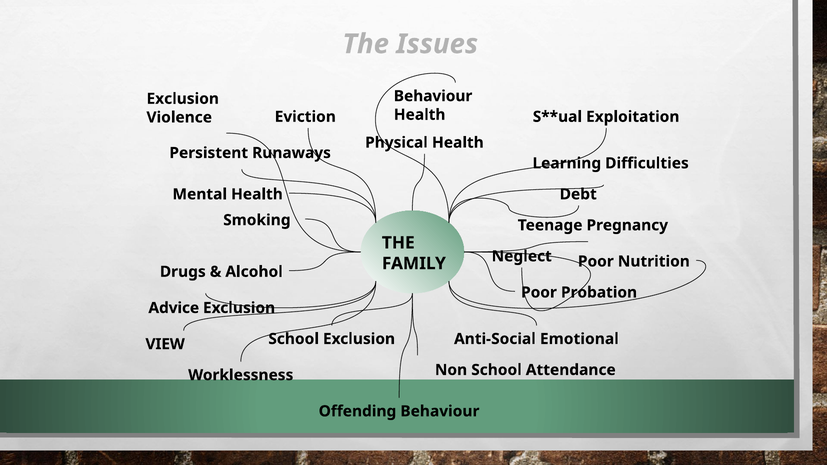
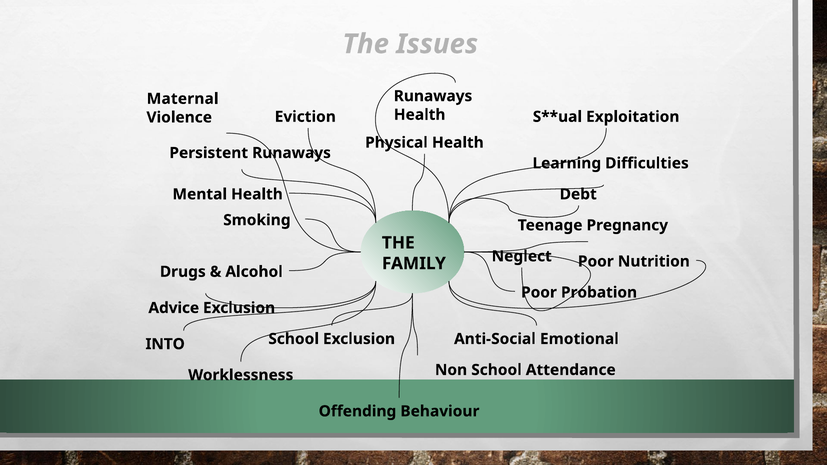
Behaviour: Behaviour -> Runaways (433, 96)
Exclusion: Exclusion -> Maternal (183, 99)
VIEW: VIEW -> INTO (165, 344)
